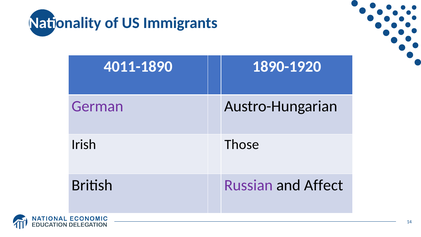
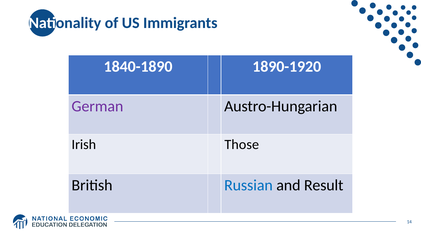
4011-1890: 4011-1890 -> 1840-1890 (138, 67)
Russian colour: purple -> blue (248, 185)
Affect: Affect -> Result (324, 185)
